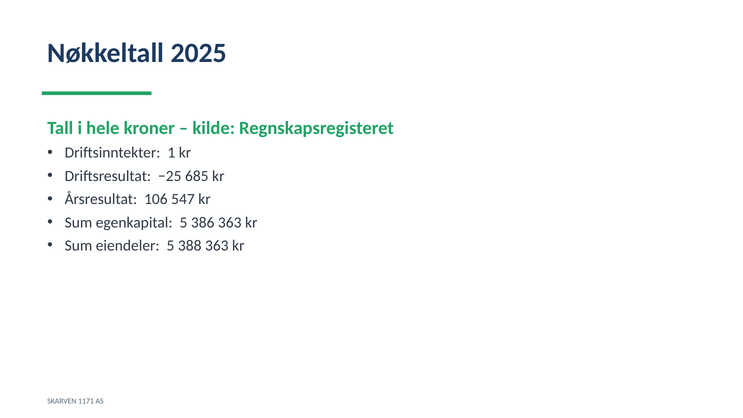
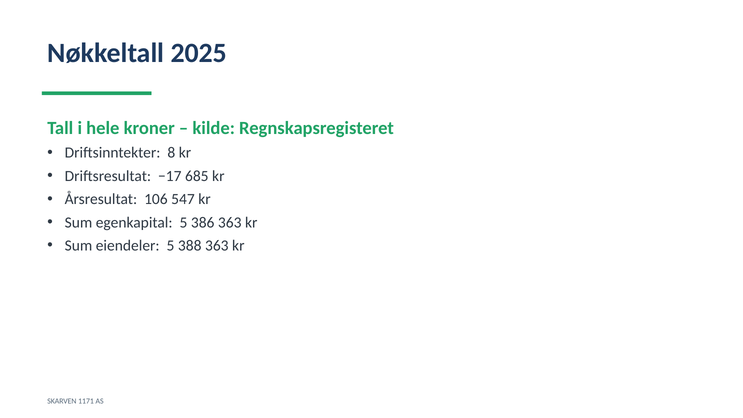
1: 1 -> 8 (171, 153)
−25: −25 -> −17 (170, 176)
